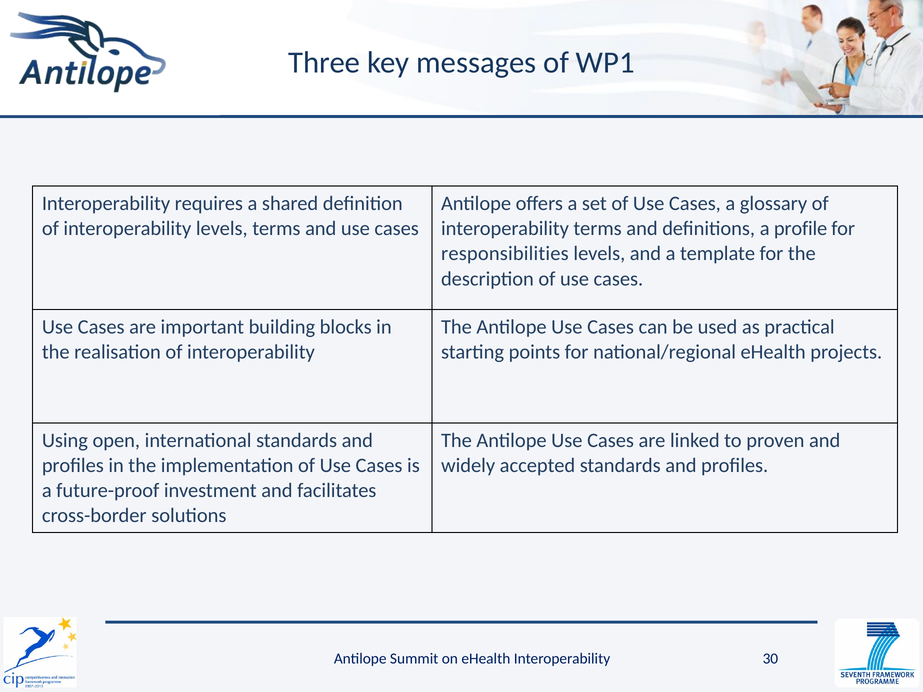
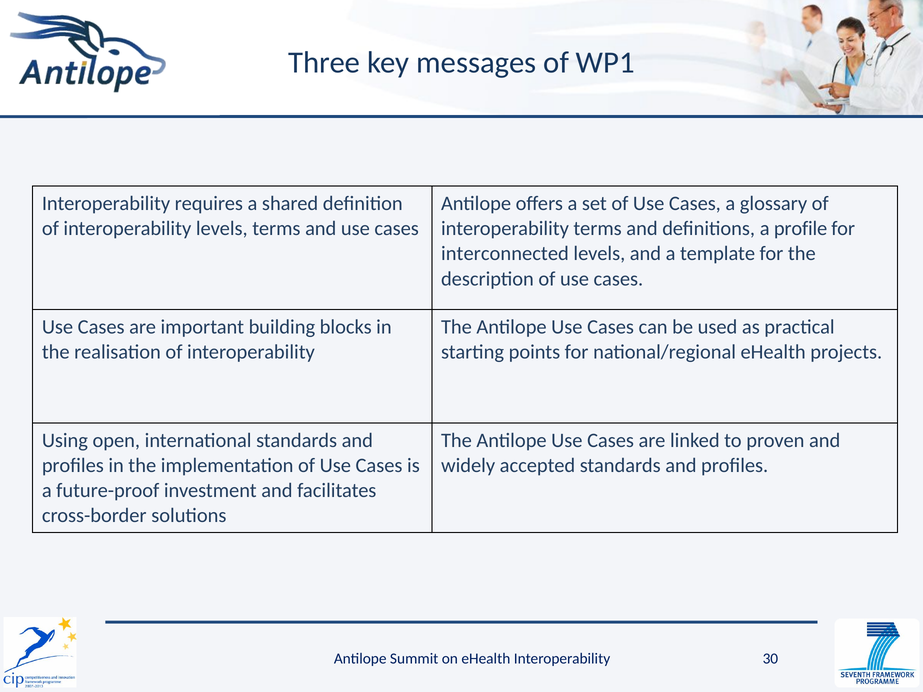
responsibilities: responsibilities -> interconnected (505, 254)
